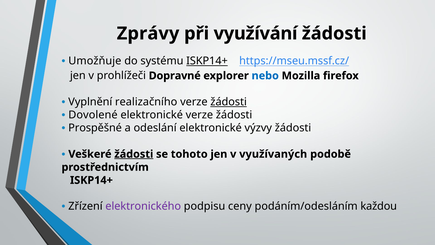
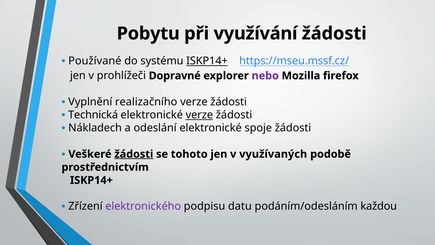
Zprávy: Zprávy -> Pobytu (148, 33)
Umožňuje: Umožňuje -> Používané (95, 61)
nebo colour: blue -> purple (265, 76)
žádosti underline: present -> none (229, 102)
Dovolené: Dovolené -> Technická (93, 115)
verze underline: none -> present (199, 115)
Prospěšné: Prospěšné -> Nákladech (95, 128)
výzvy: výzvy -> spoje (258, 128)
ceny: ceny -> datu (240, 206)
